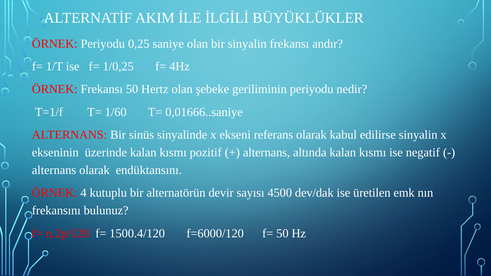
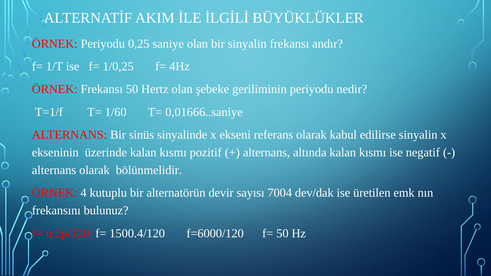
endüktansını: endüktansını -> bölünmelidir (149, 170)
4500: 4500 -> 7004 (280, 193)
